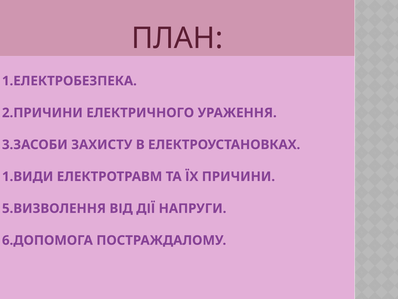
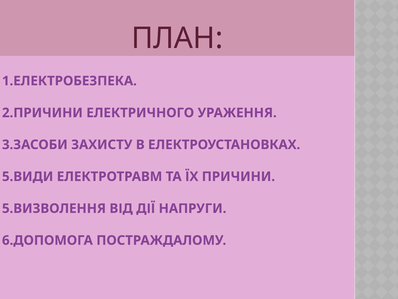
1.ВИДИ: 1.ВИДИ -> 5.ВИДИ (28, 176)
